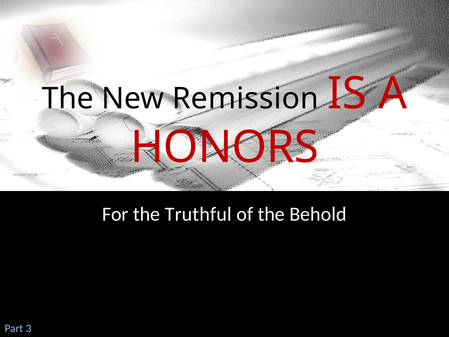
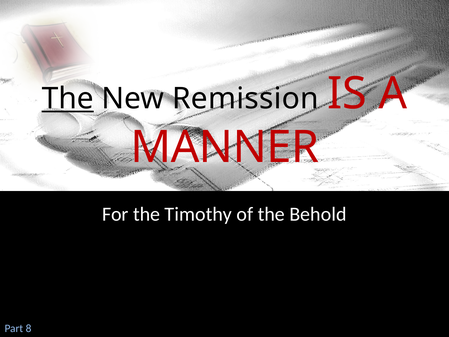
The underline: none -> present (68, 98)
HONORS: HONORS -> MANNER (225, 147)
Truthful: Truthful -> Timothy (198, 214)
3: 3 -> 8 (29, 328)
